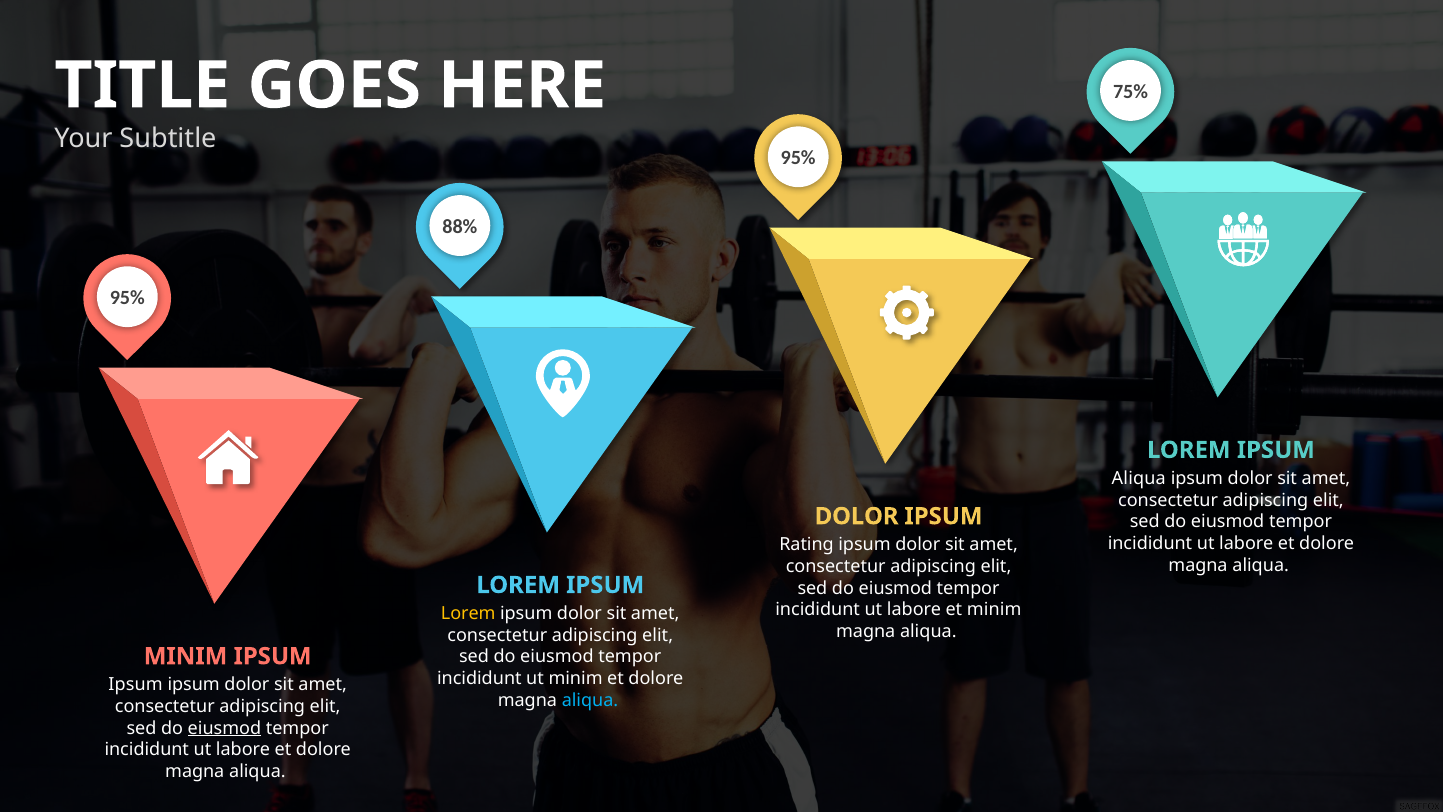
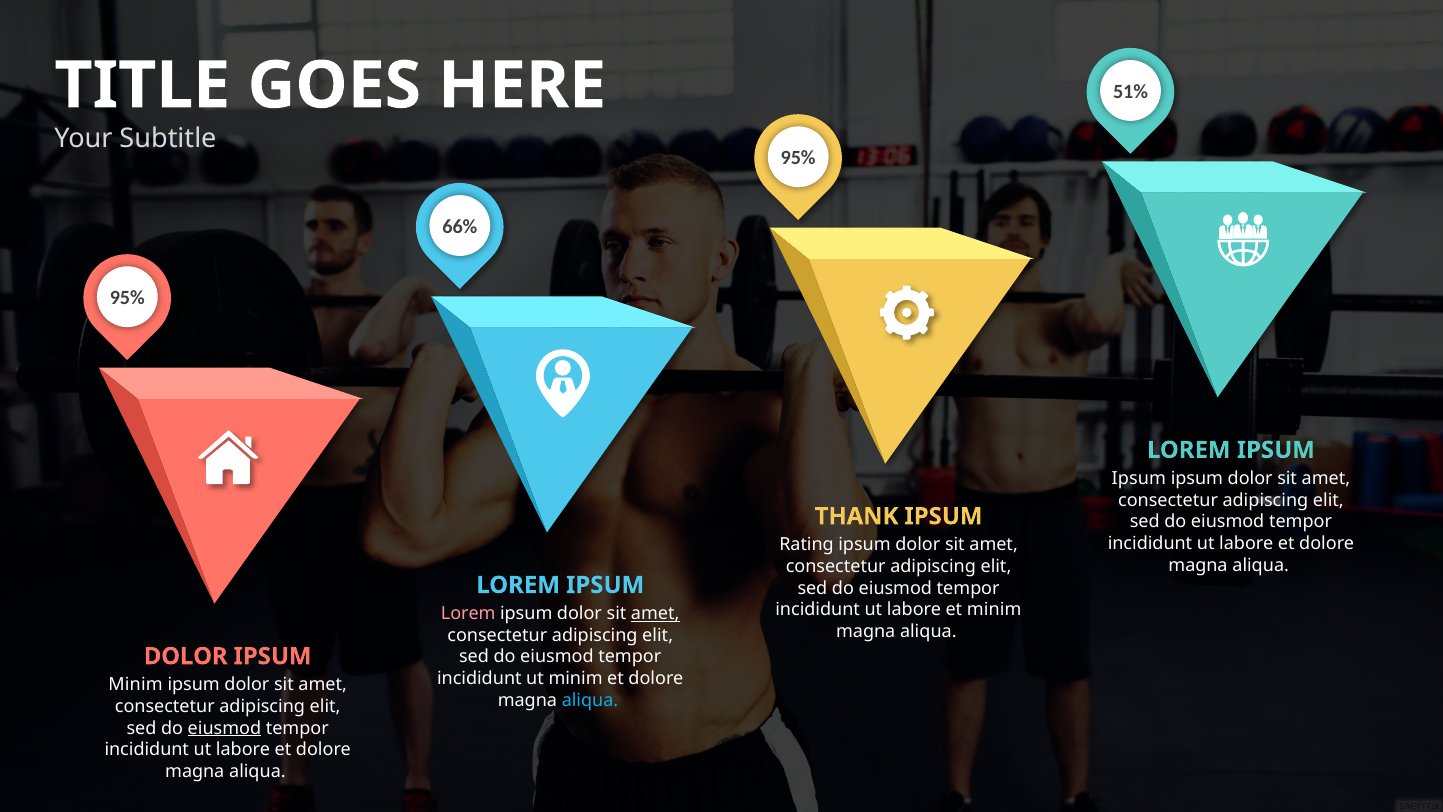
75%: 75% -> 51% (1131, 92)
88%: 88% -> 66% (460, 227)
Aliqua: Aliqua -> Ipsum (1139, 478)
DOLOR: DOLOR -> THANK (857, 516)
Lorem colour: yellow -> pink (468, 613)
amet underline: none -> present (655, 613)
MINIM: MINIM -> DOLOR (186, 656)
Ipsum: Ipsum -> Minim (136, 685)
